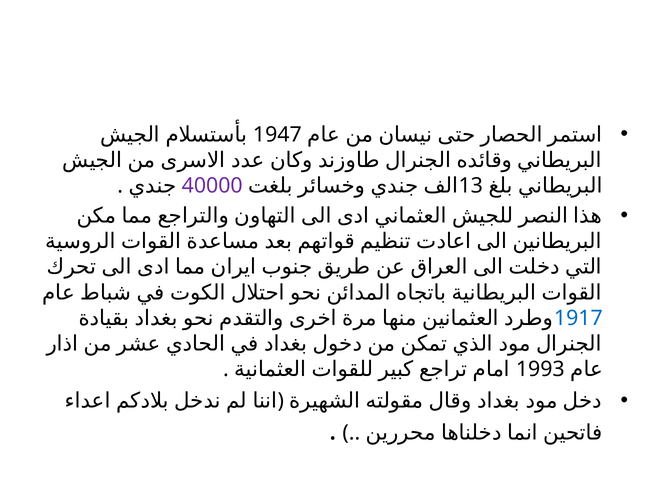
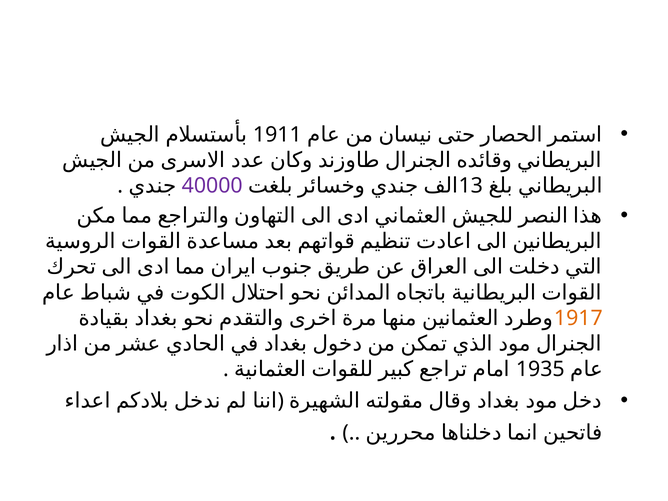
1947: 1947 -> 1911 (277, 135)
1917 colour: blue -> orange (578, 318)
1993: 1993 -> 1935 (540, 369)
